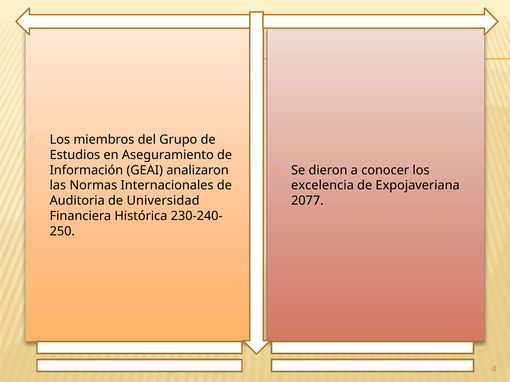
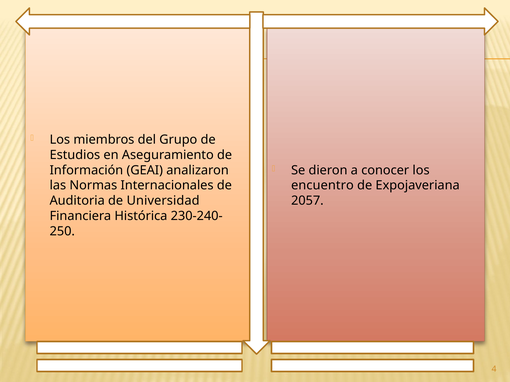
excelencia: excelencia -> encuentro (322, 186)
2077: 2077 -> 2057 (307, 201)
